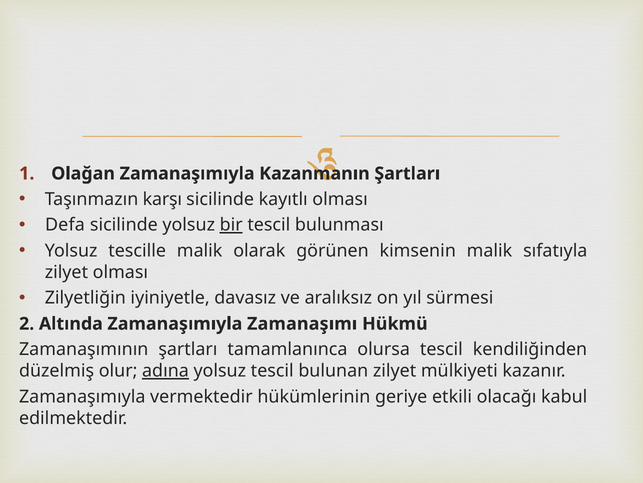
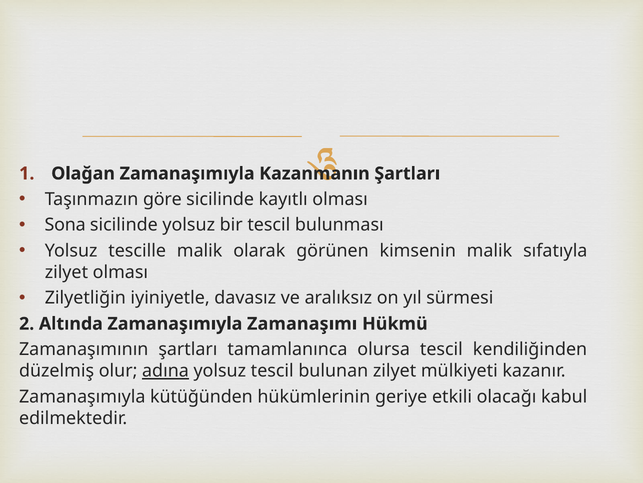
karşı: karşı -> göre (162, 199)
Defa: Defa -> Sona (65, 225)
bir underline: present -> none (231, 225)
vermektedir: vermektedir -> kütüğünden (201, 396)
